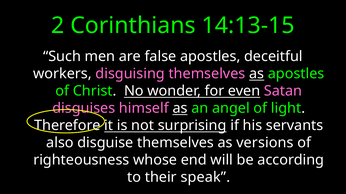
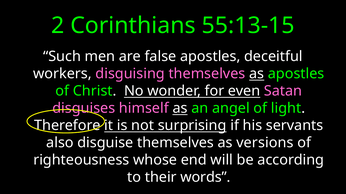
14:13-15: 14:13-15 -> 55:13-15 (248, 26)
speak: speak -> words (205, 178)
